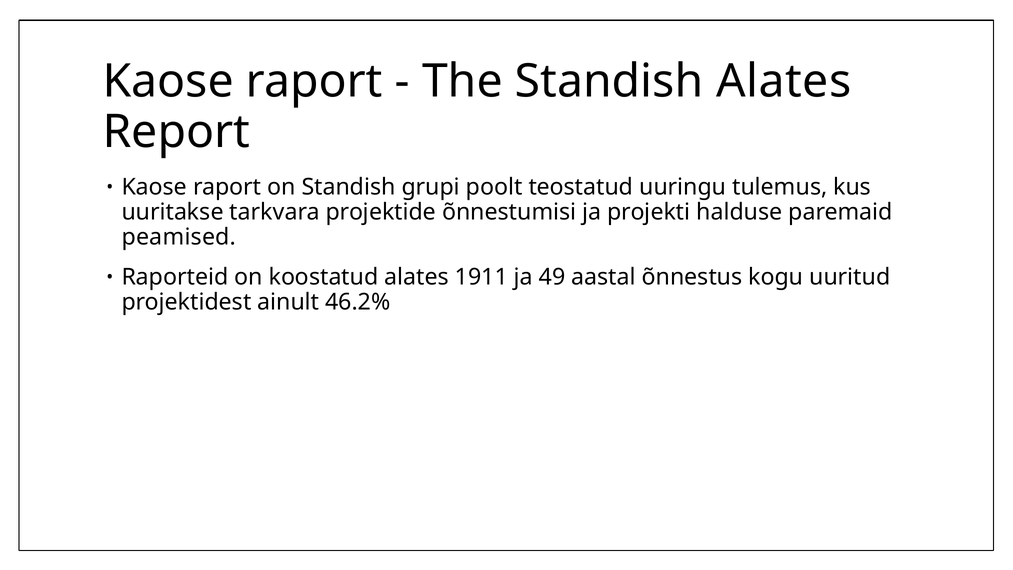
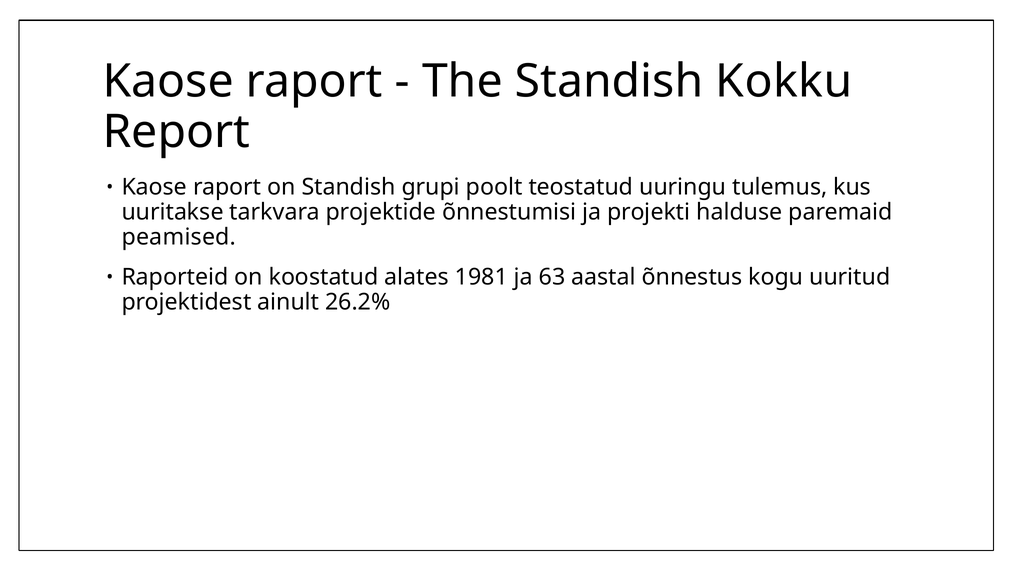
Standish Alates: Alates -> Kokku (784, 82)
1911: 1911 -> 1981 (481, 277)
49: 49 -> 63 (552, 277)
46.2%: 46.2% -> 26.2% (358, 302)
